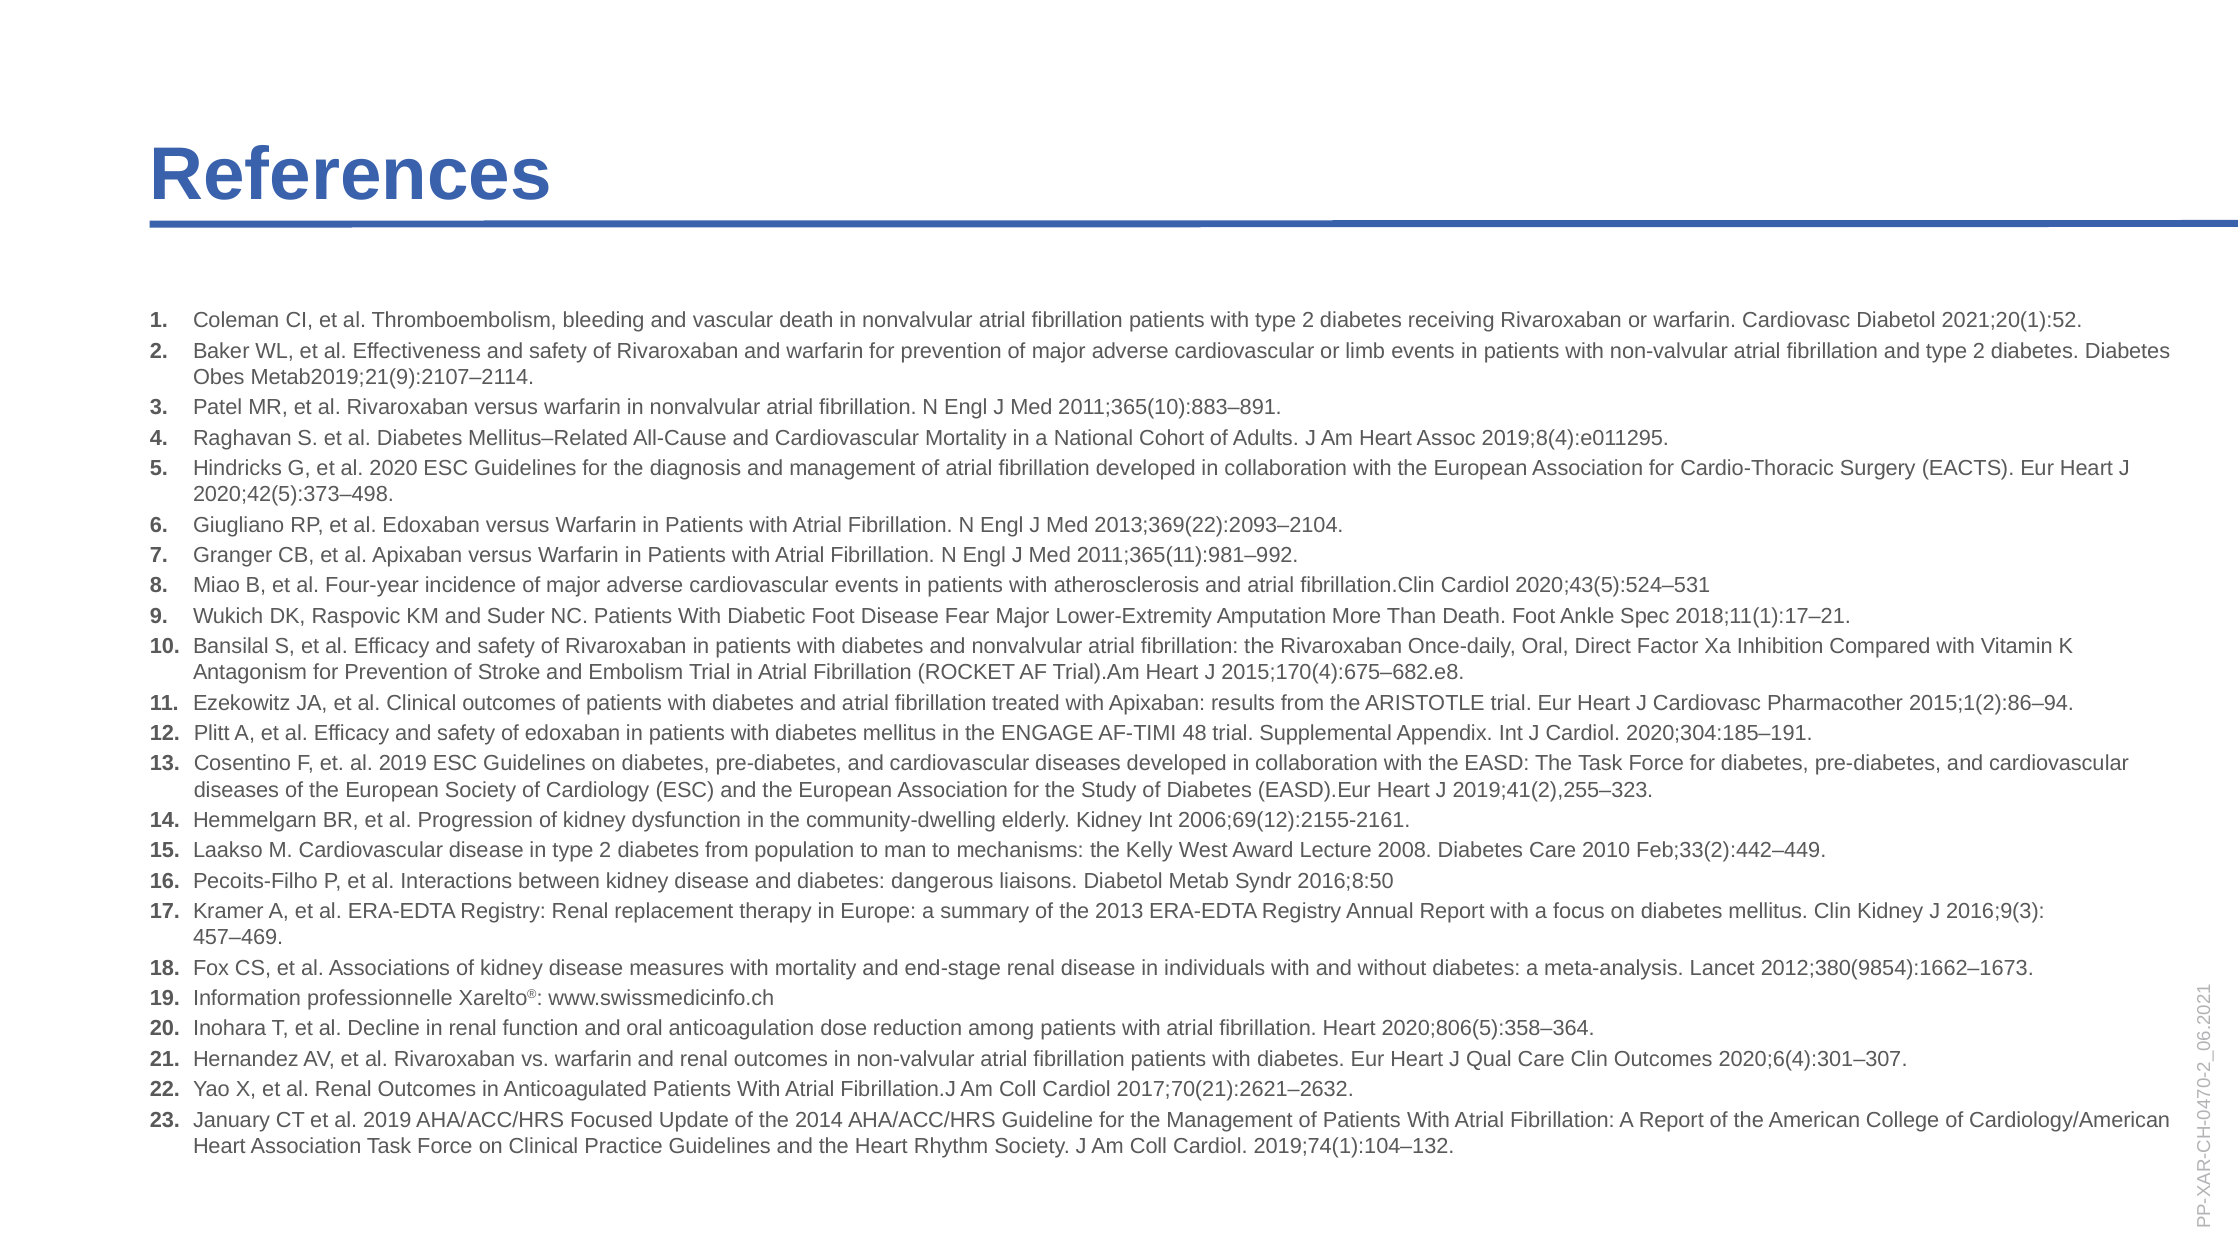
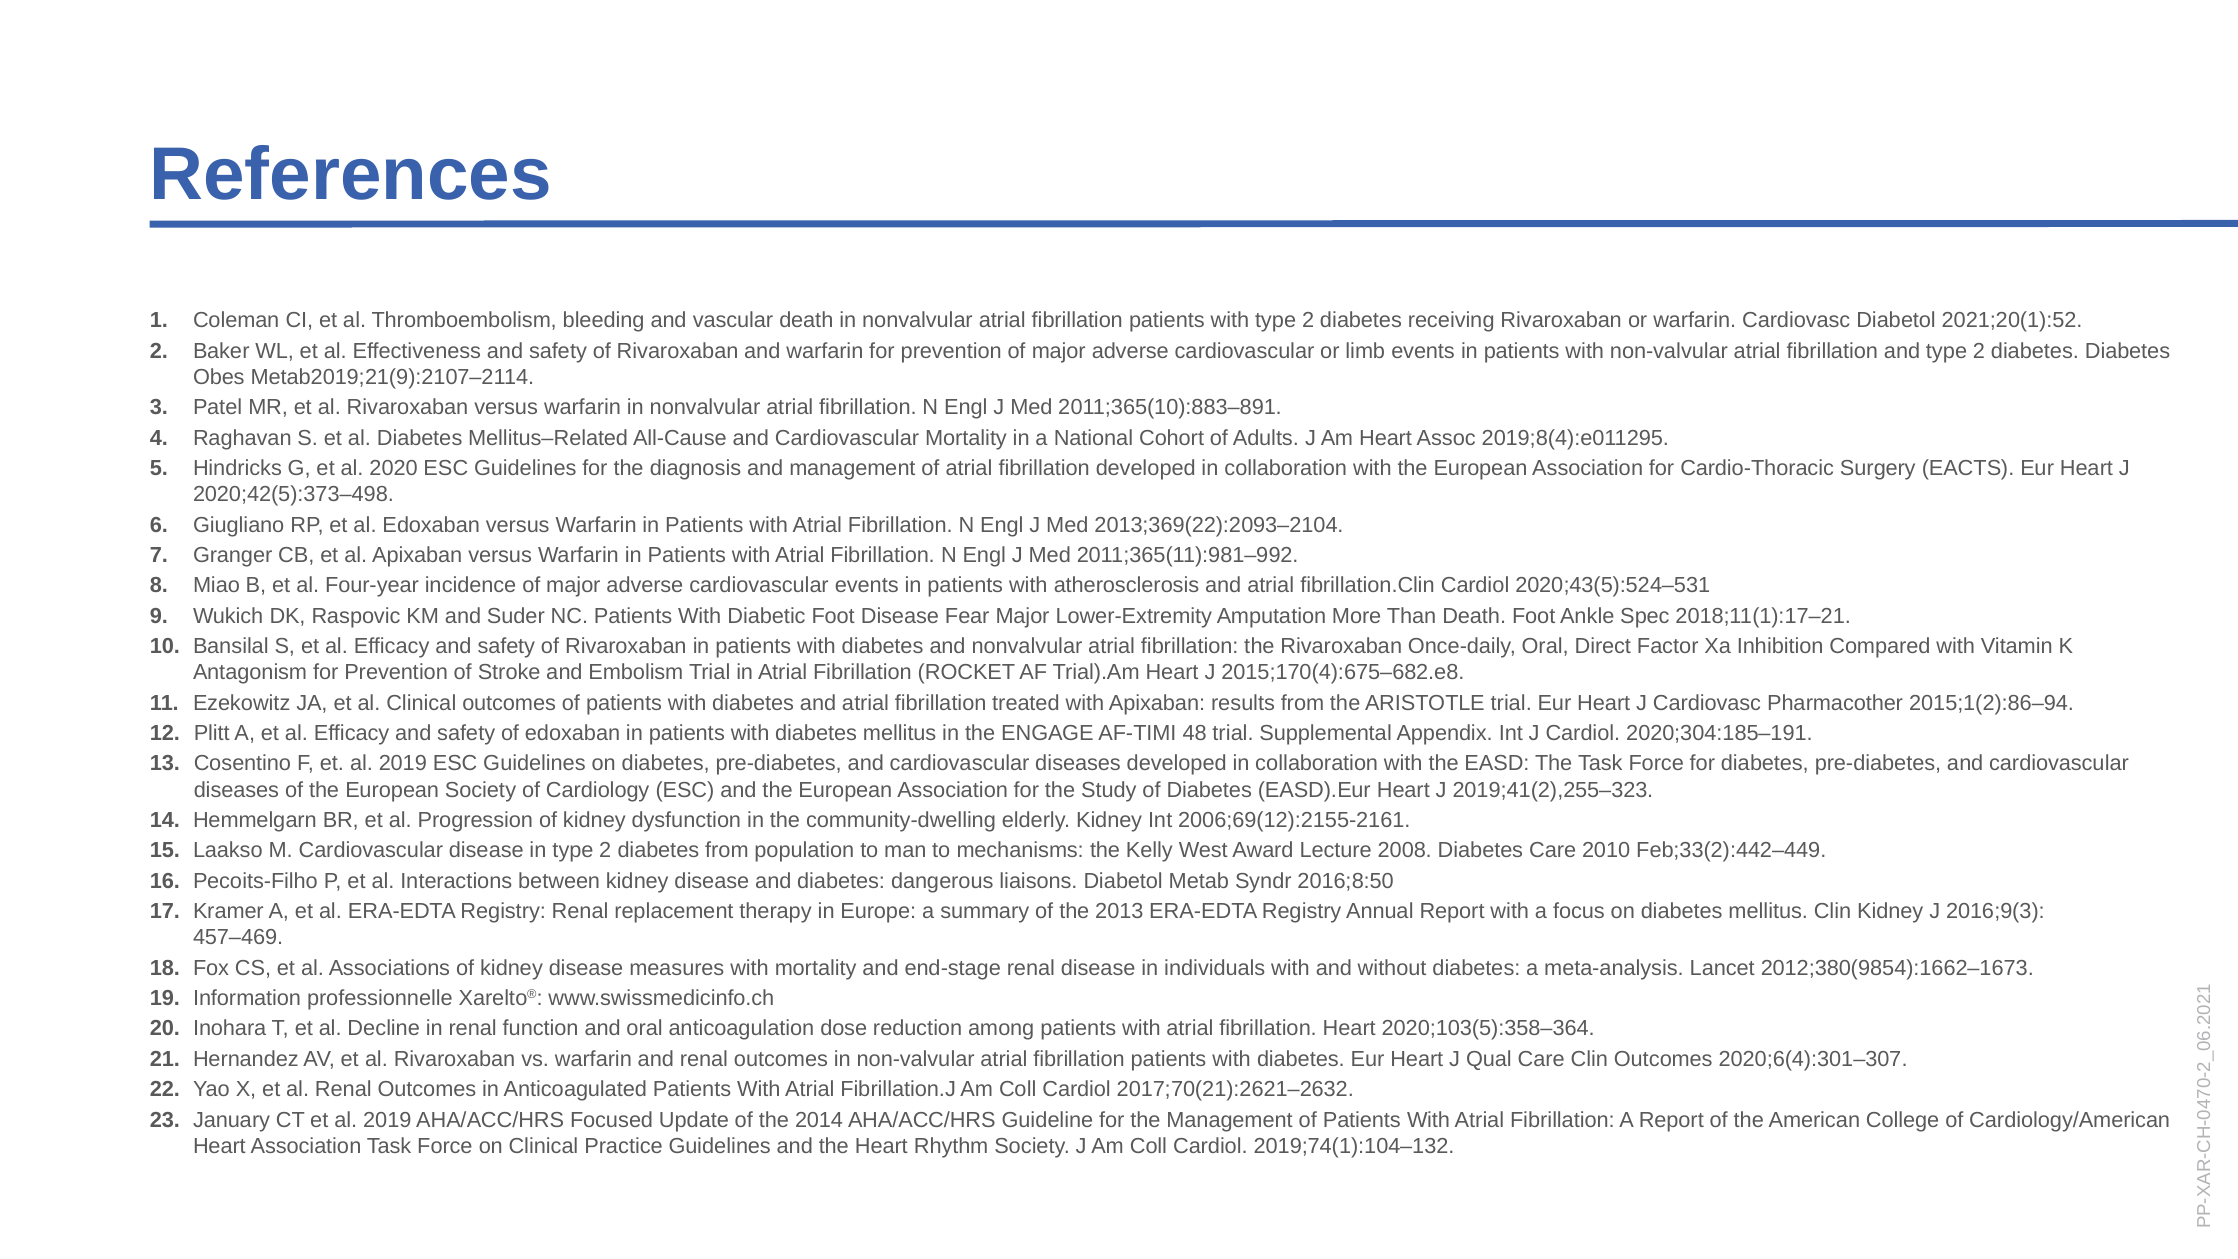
2020;806(5):358–364: 2020;806(5):358–364 -> 2020;103(5):358–364 (1488, 1029)
